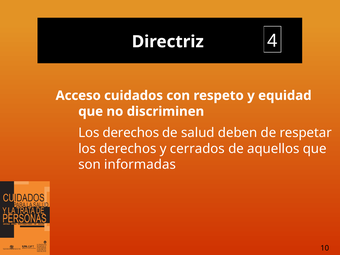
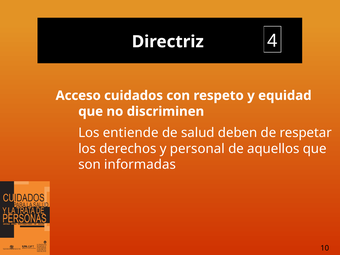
derechos: derechos -> entiende (131, 133)
cerrados: cerrados -> personal (197, 149)
